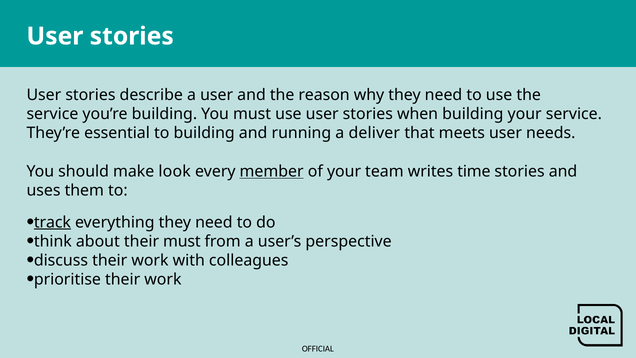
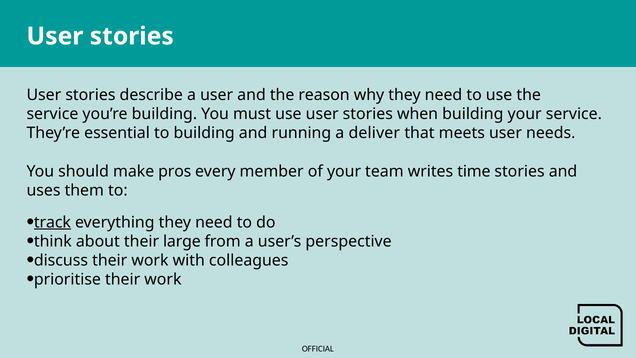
look: look -> pros (175, 171)
member underline: present -> none (272, 171)
their must: must -> large (182, 241)
